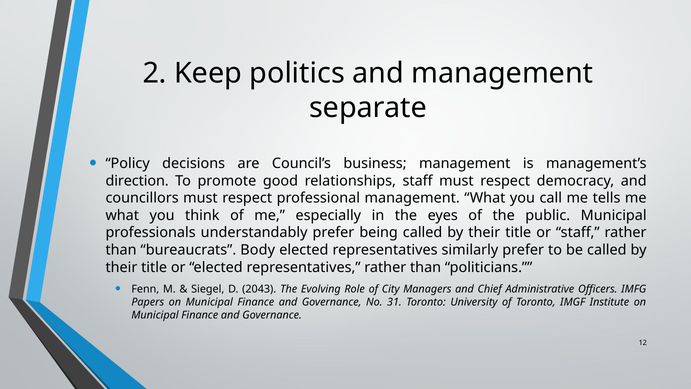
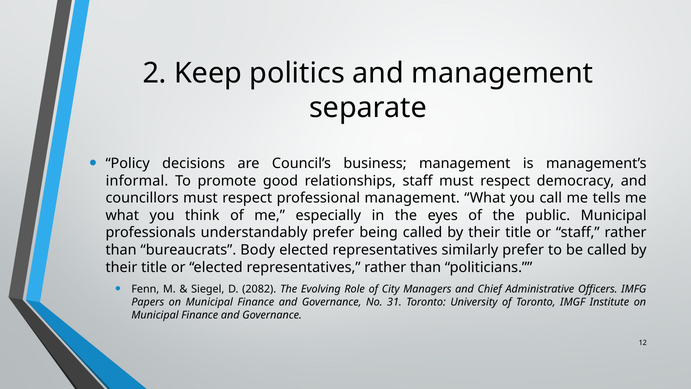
direction: direction -> informal (137, 181)
2043: 2043 -> 2082 (259, 289)
